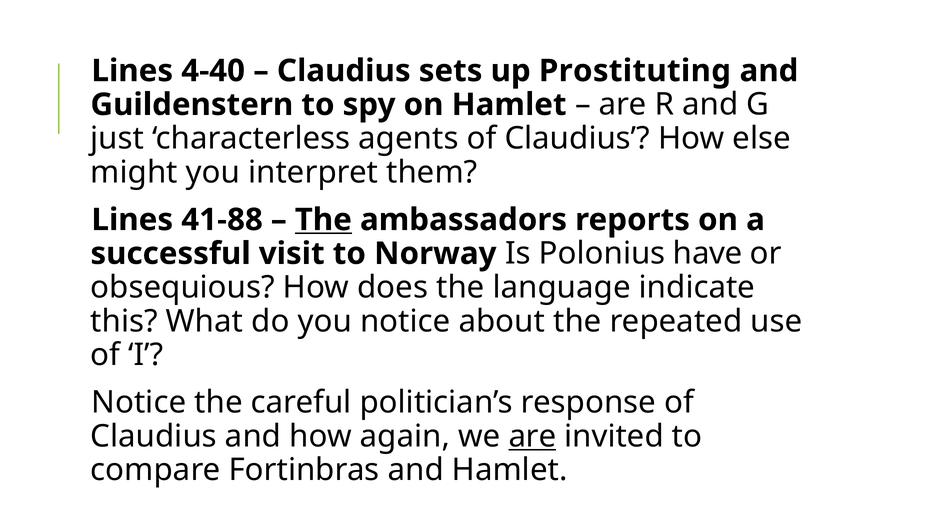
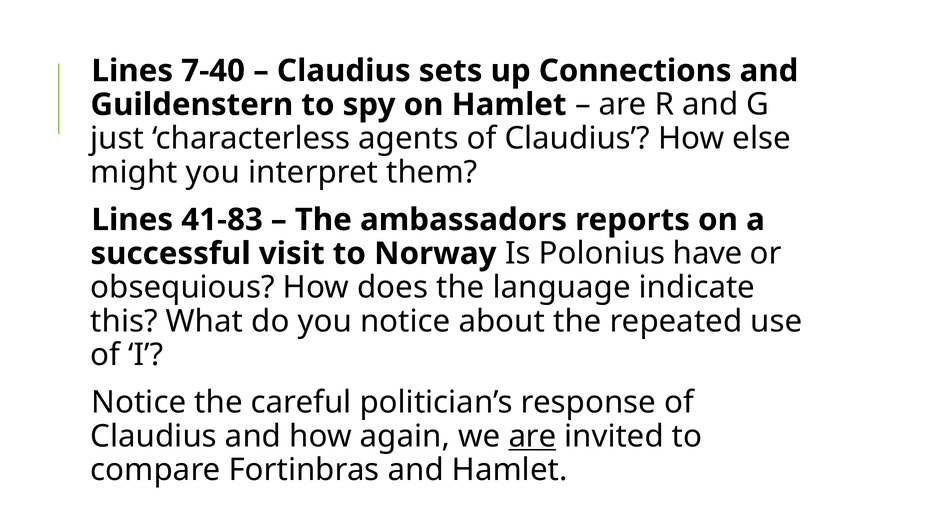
4-40: 4-40 -> 7-40 (213, 71)
Prostituting: Prostituting -> Connections (635, 71)
41-88: 41-88 -> 41-83 (222, 220)
The underline: present -> none (323, 220)
